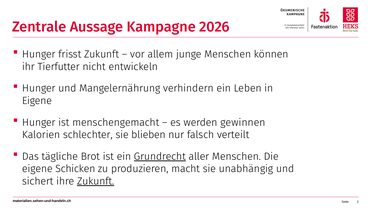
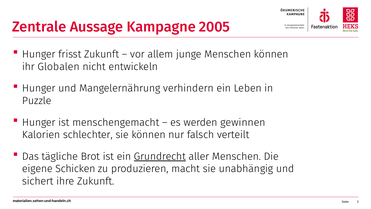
2026: 2026 -> 2005 (214, 27)
Tierfutter: Tierfutter -> Globalen (59, 67)
Eigene: Eigene -> Puzzle (37, 101)
sie blieben: blieben -> können (149, 135)
Zukunft underline: present -> none (96, 181)
